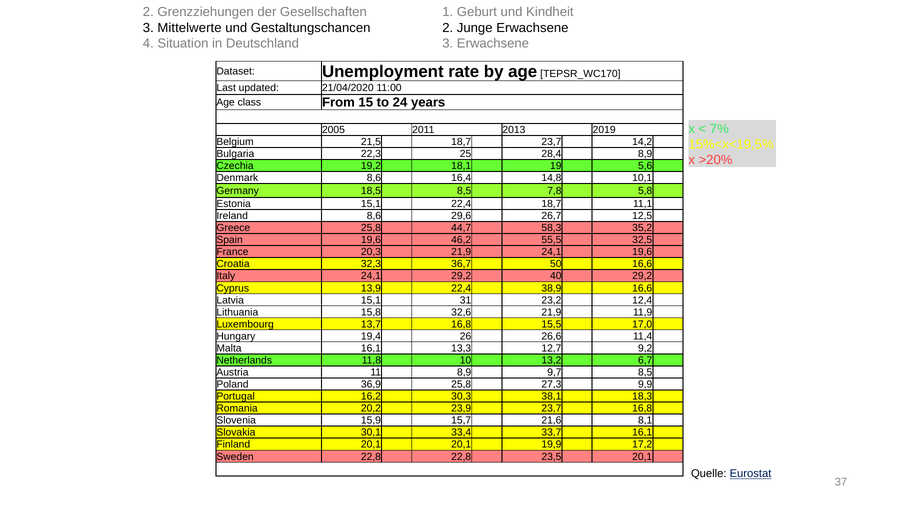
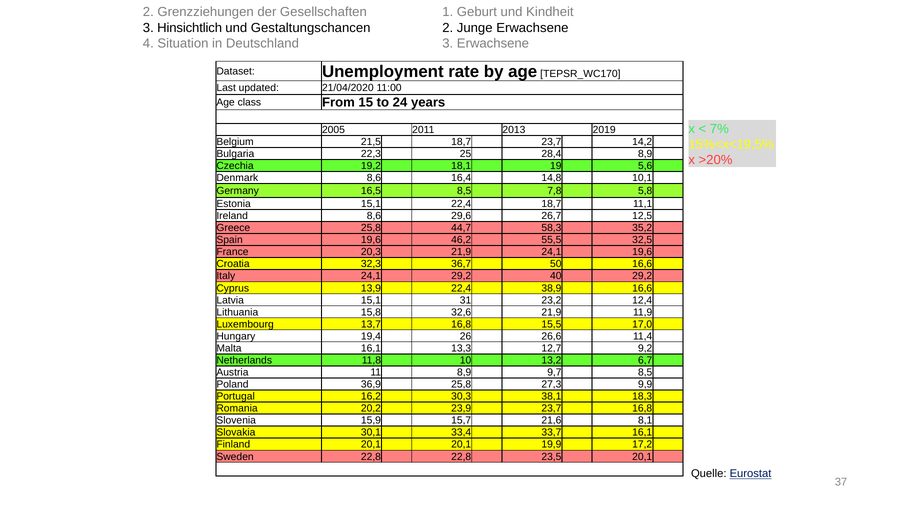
Mittelwerte: Mittelwerte -> Hinsichtlich (190, 28)
18,5: 18,5 -> 16,5 (371, 191)
